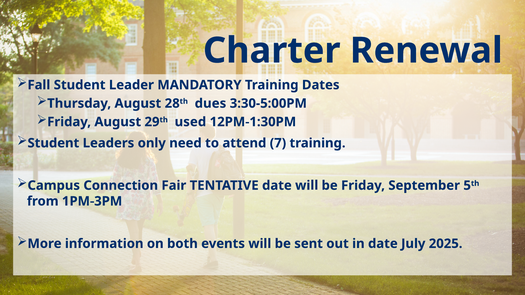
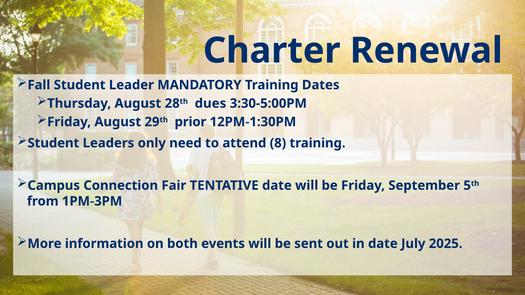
used: used -> prior (190, 122)
7: 7 -> 8 (278, 143)
